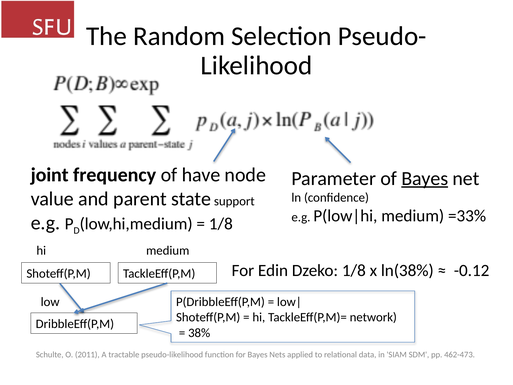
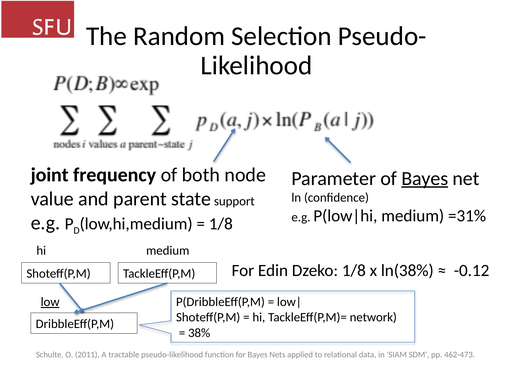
have: have -> both (201, 175)
=33%: =33% -> =31% (467, 216)
low underline: none -> present (50, 302)
